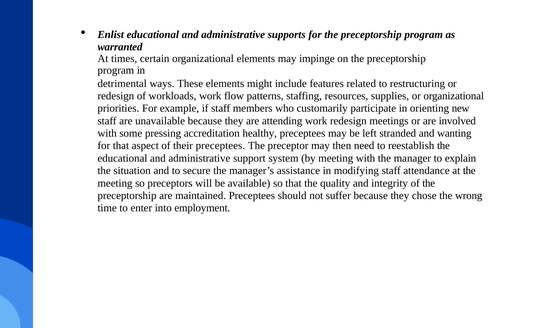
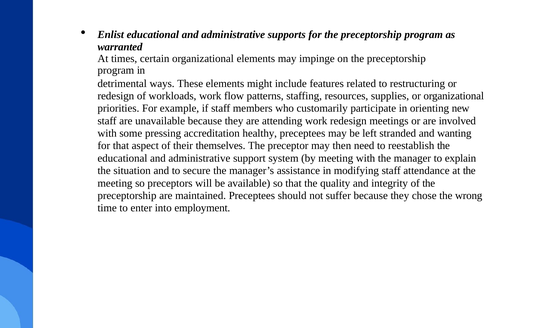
their preceptees: preceptees -> themselves (221, 146)
